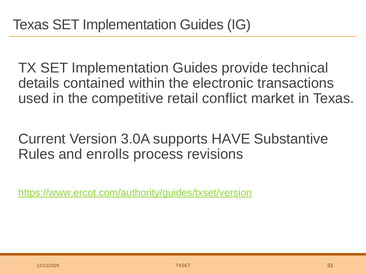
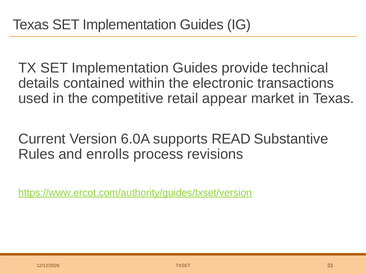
conflict: conflict -> appear (225, 99)
3.0A: 3.0A -> 6.0A (135, 139)
HAVE: HAVE -> READ (231, 139)
